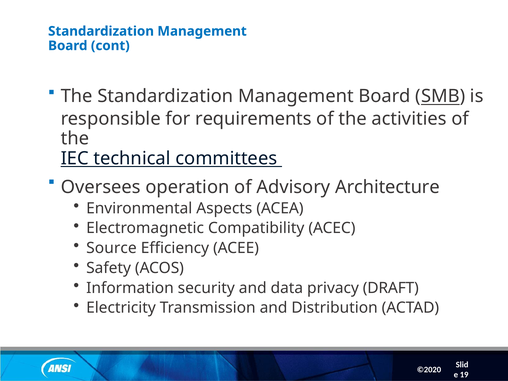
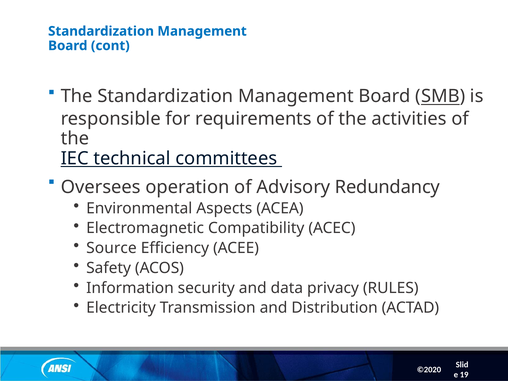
Architecture: Architecture -> Redundancy (387, 187)
DRAFT: DRAFT -> RULES (391, 288)
